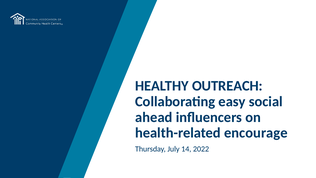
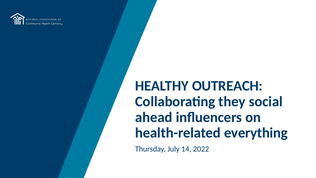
easy: easy -> they (232, 101)
encourage: encourage -> everything (256, 133)
